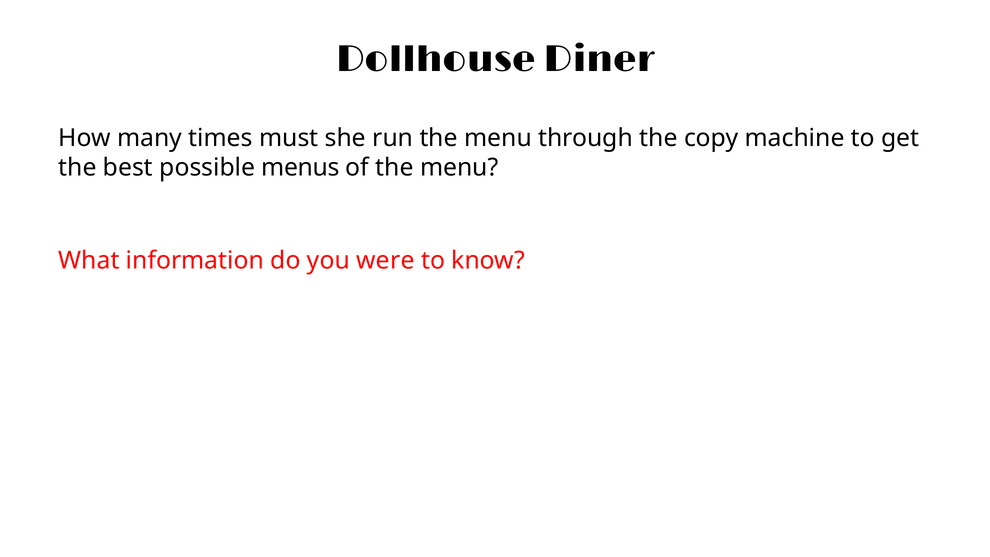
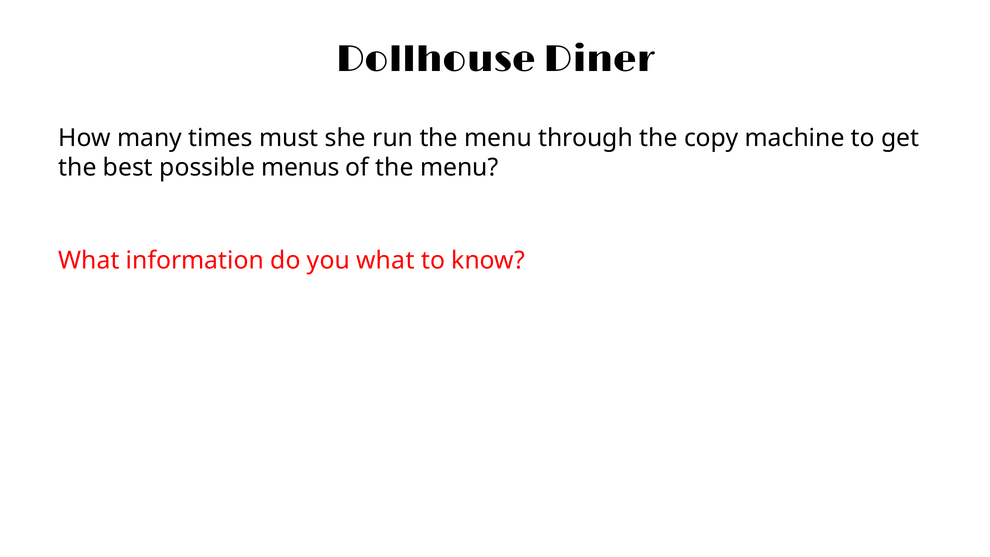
you were: were -> what (385, 261)
